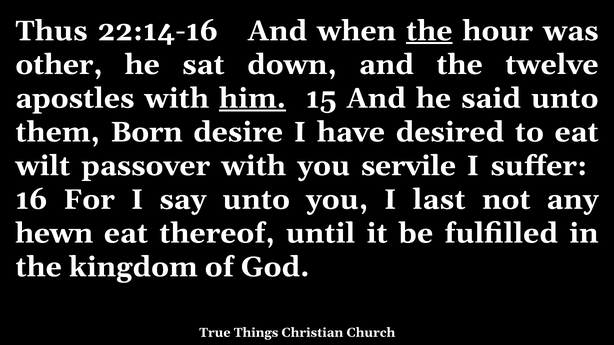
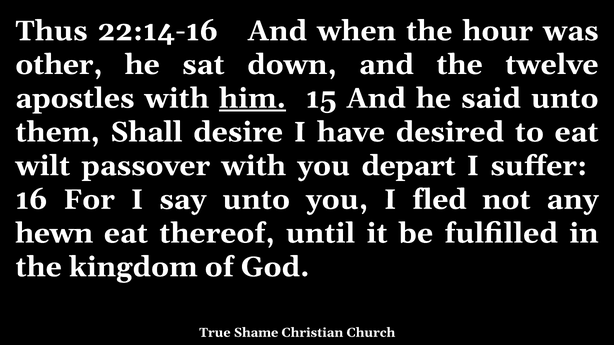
the underline: present -> none (429, 31)
Born: Born -> Shall (146, 132)
servile: servile -> depart (408, 166)
last: last -> fled (439, 200)
Things: Things -> Shame (256, 333)
